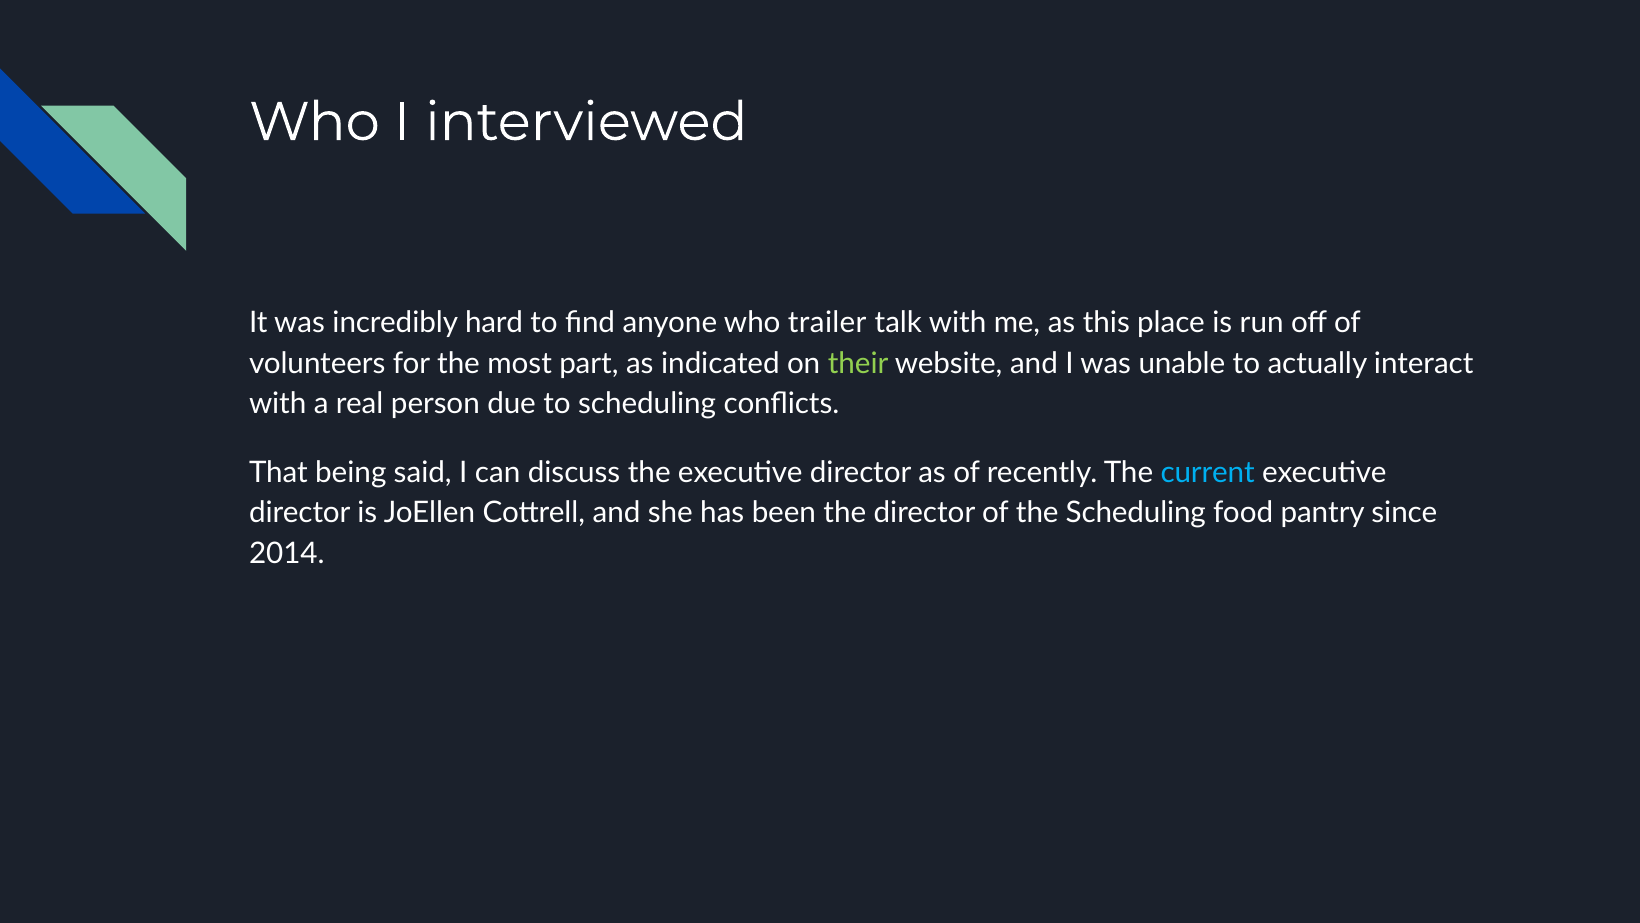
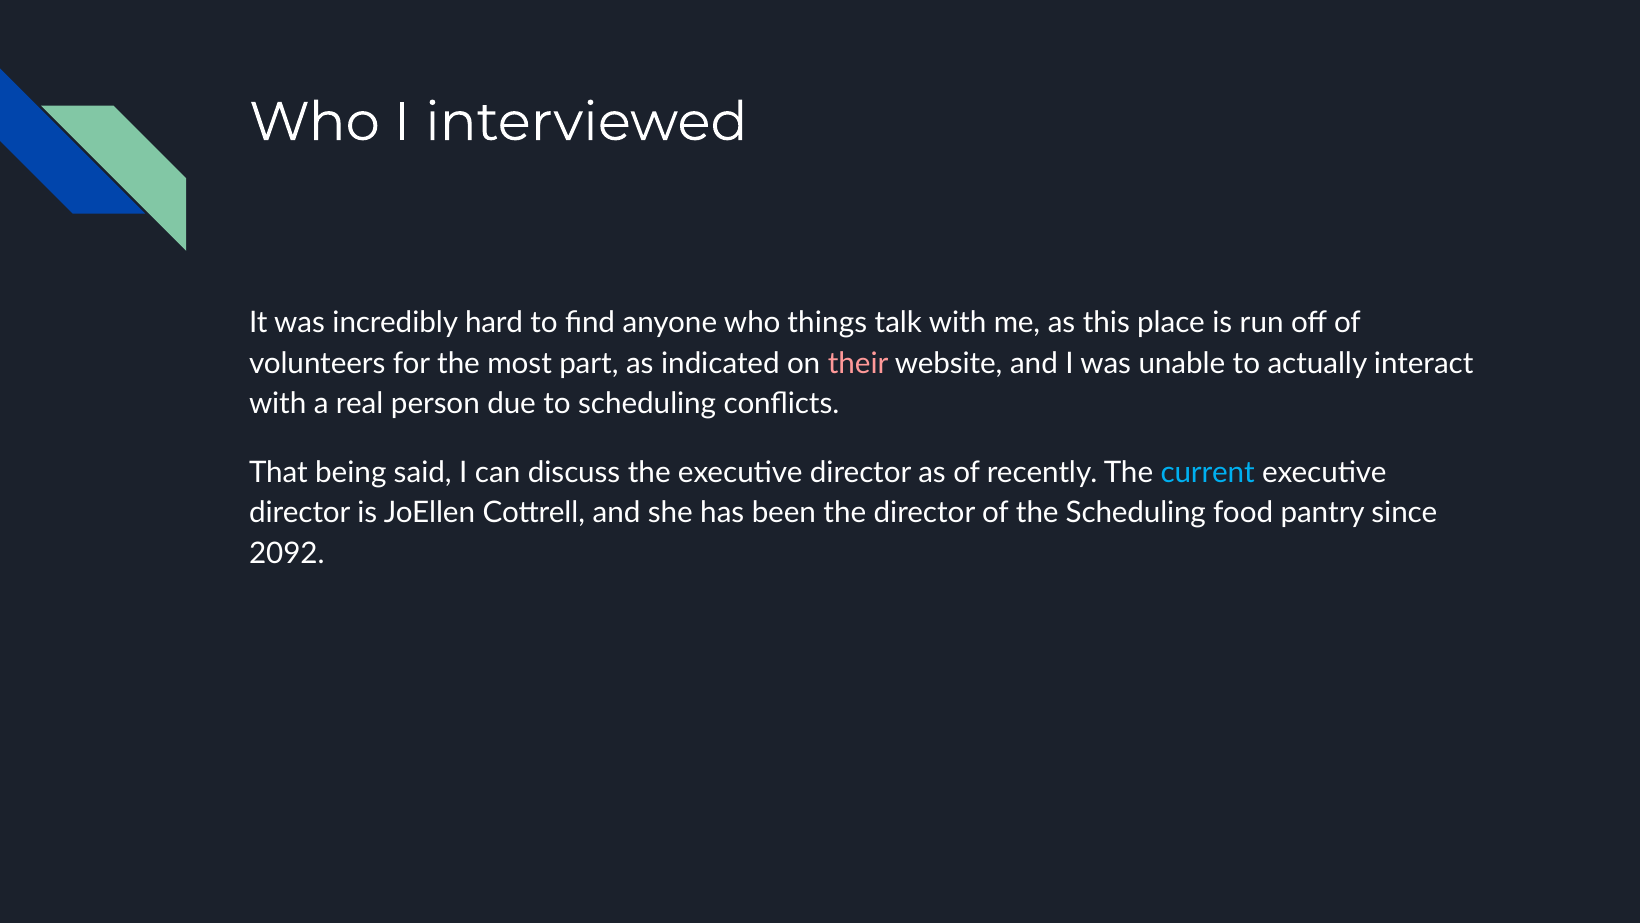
trailer: trailer -> things (827, 322)
their colour: light green -> pink (858, 363)
2014: 2014 -> 2092 (287, 554)
